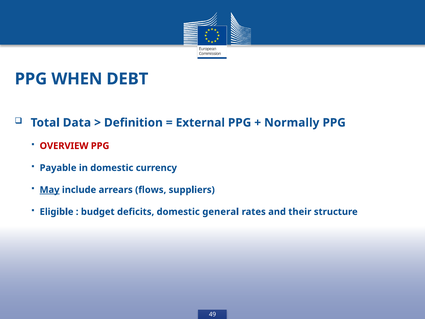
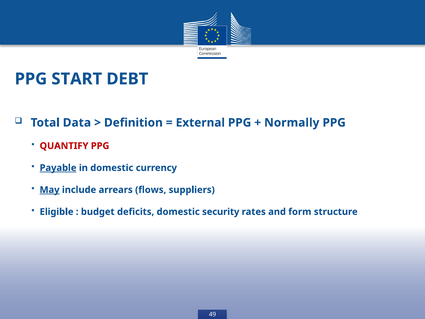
WHEN: WHEN -> START (77, 79)
OVERVIEW: OVERVIEW -> QUANTIFY (64, 146)
Payable underline: none -> present (58, 168)
general: general -> security (221, 212)
their: their -> form (300, 212)
